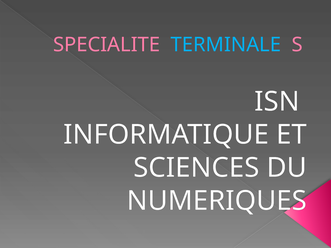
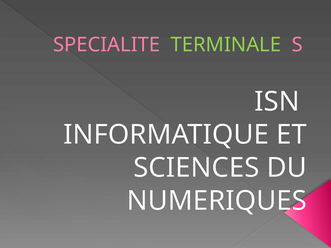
TERMINALE colour: light blue -> light green (226, 45)
